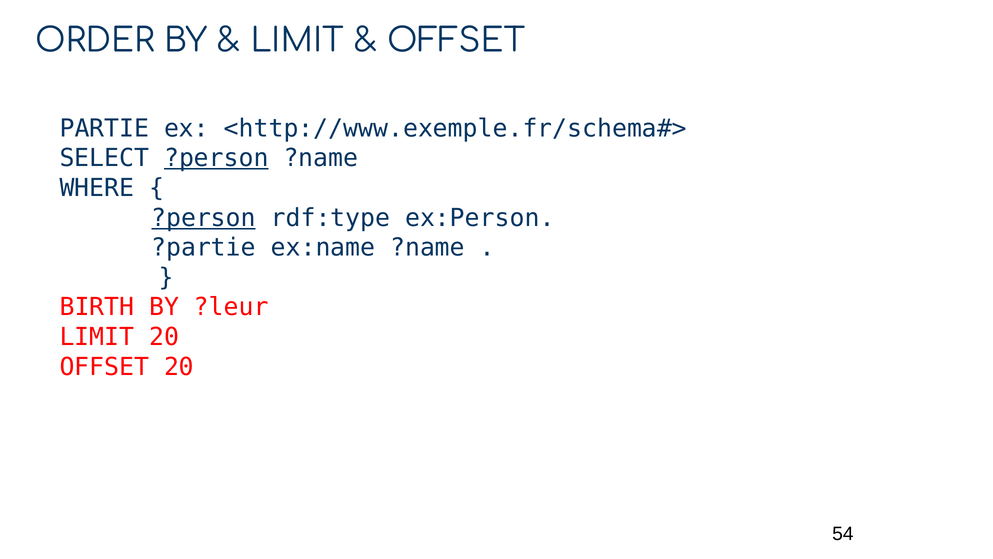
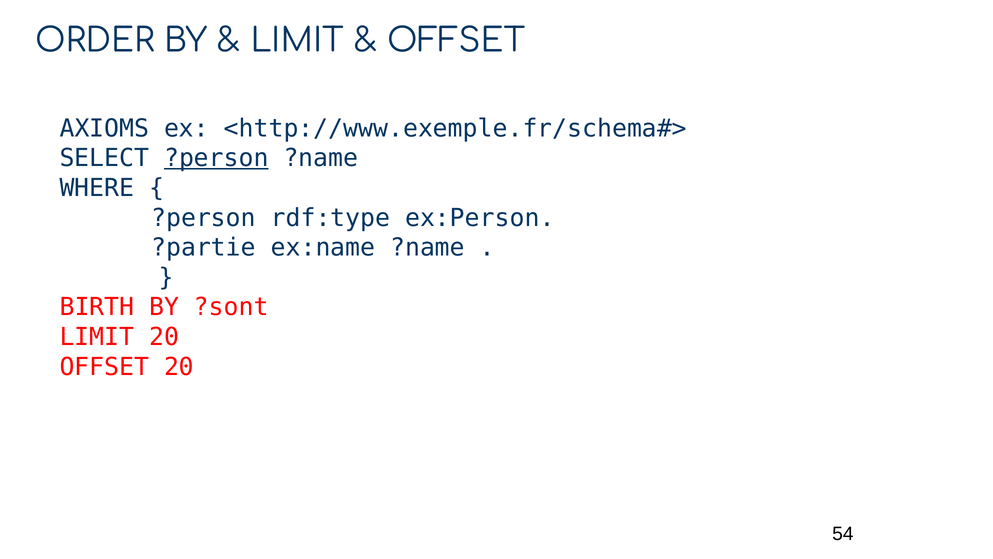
PARTIE: PARTIE -> AXIOMS (104, 128)
?person underline: present -> none (204, 218)
?leur: ?leur -> ?sont (231, 307)
